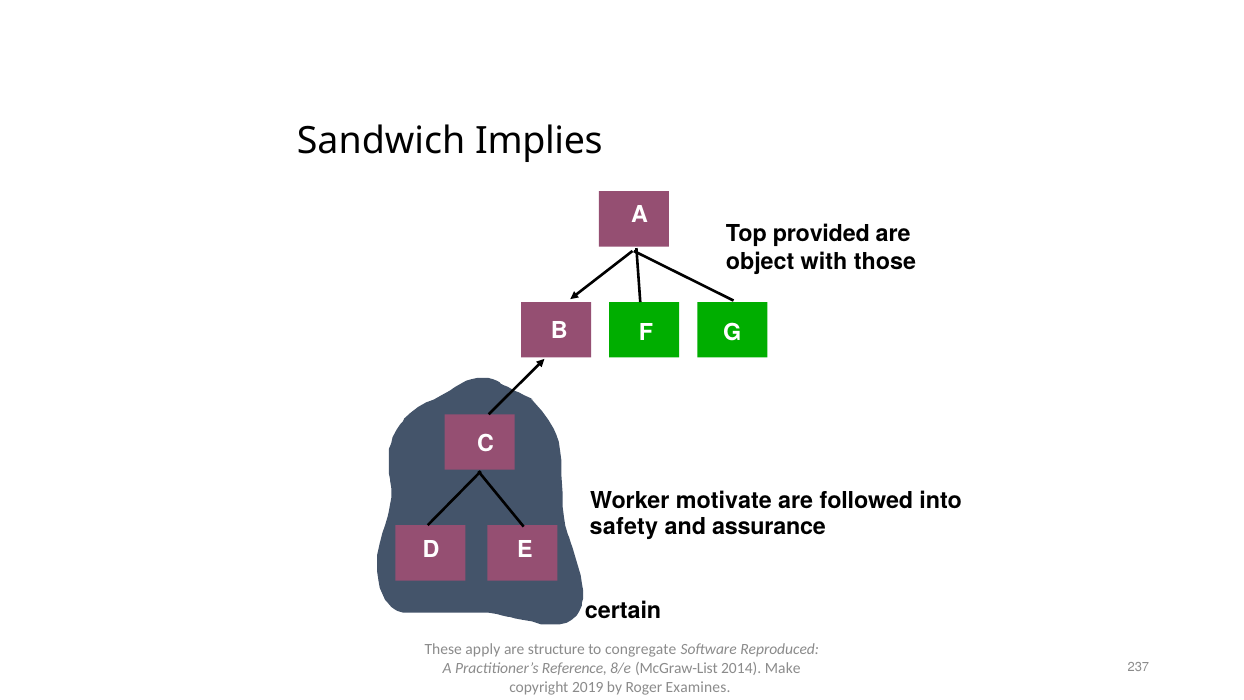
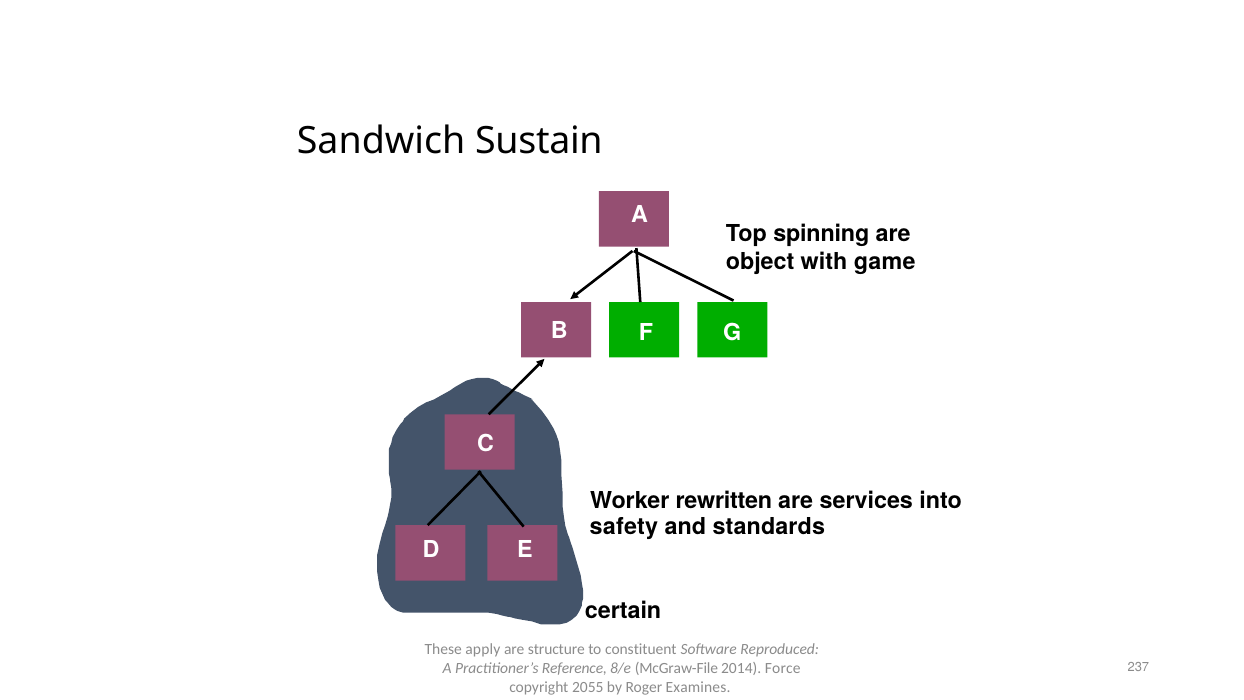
Implies: Implies -> Sustain (539, 141)
provided: provided -> spinning (821, 233)
those: those -> game (885, 261)
motivate: motivate -> rewritten (724, 500)
followed: followed -> services (866, 500)
assurance: assurance -> standards (769, 526)
congregate: congregate -> constituent (641, 650)
McGraw-List: McGraw-List -> McGraw-File (676, 668)
Make: Make -> Force (783, 668)
2019: 2019 -> 2055 (588, 687)
